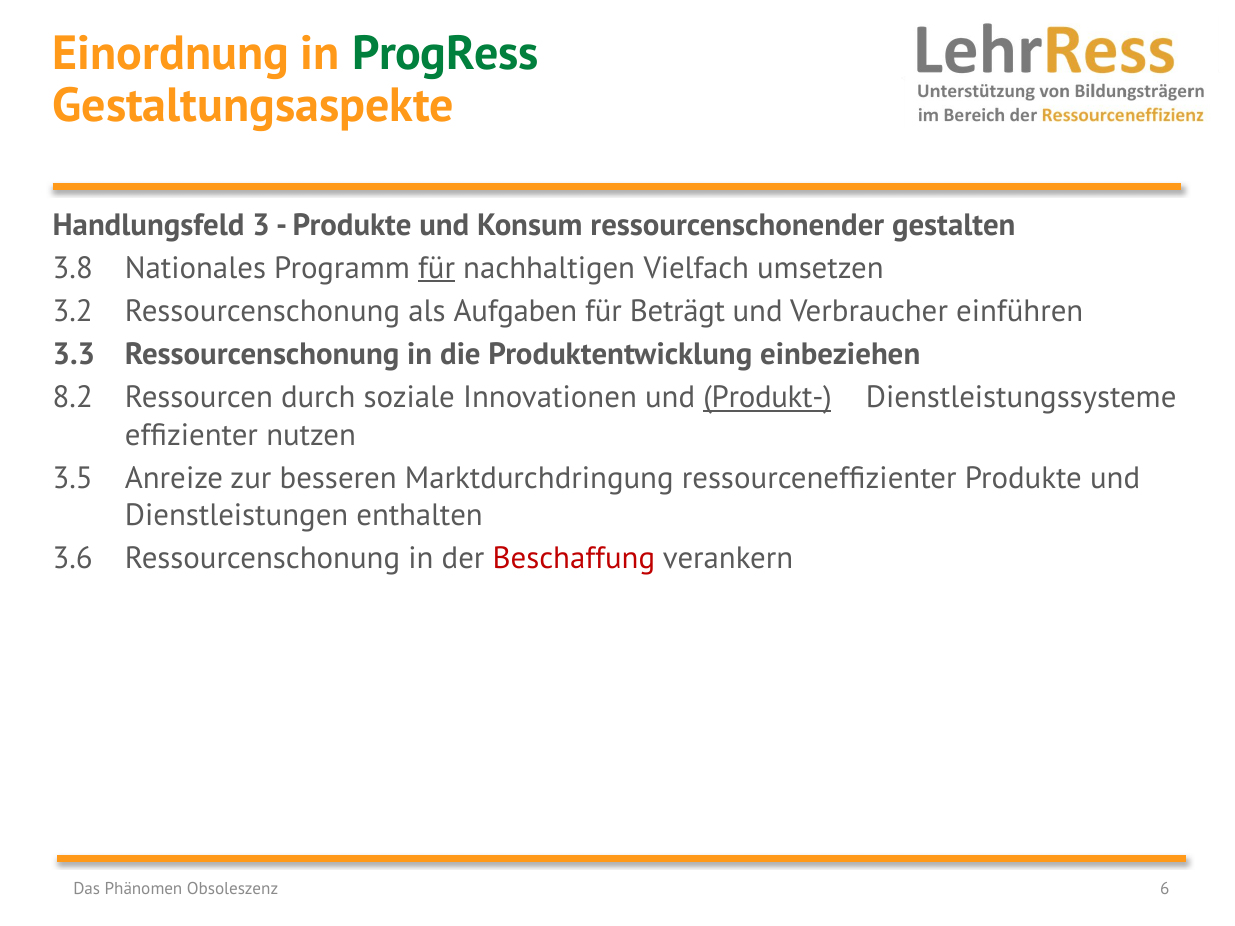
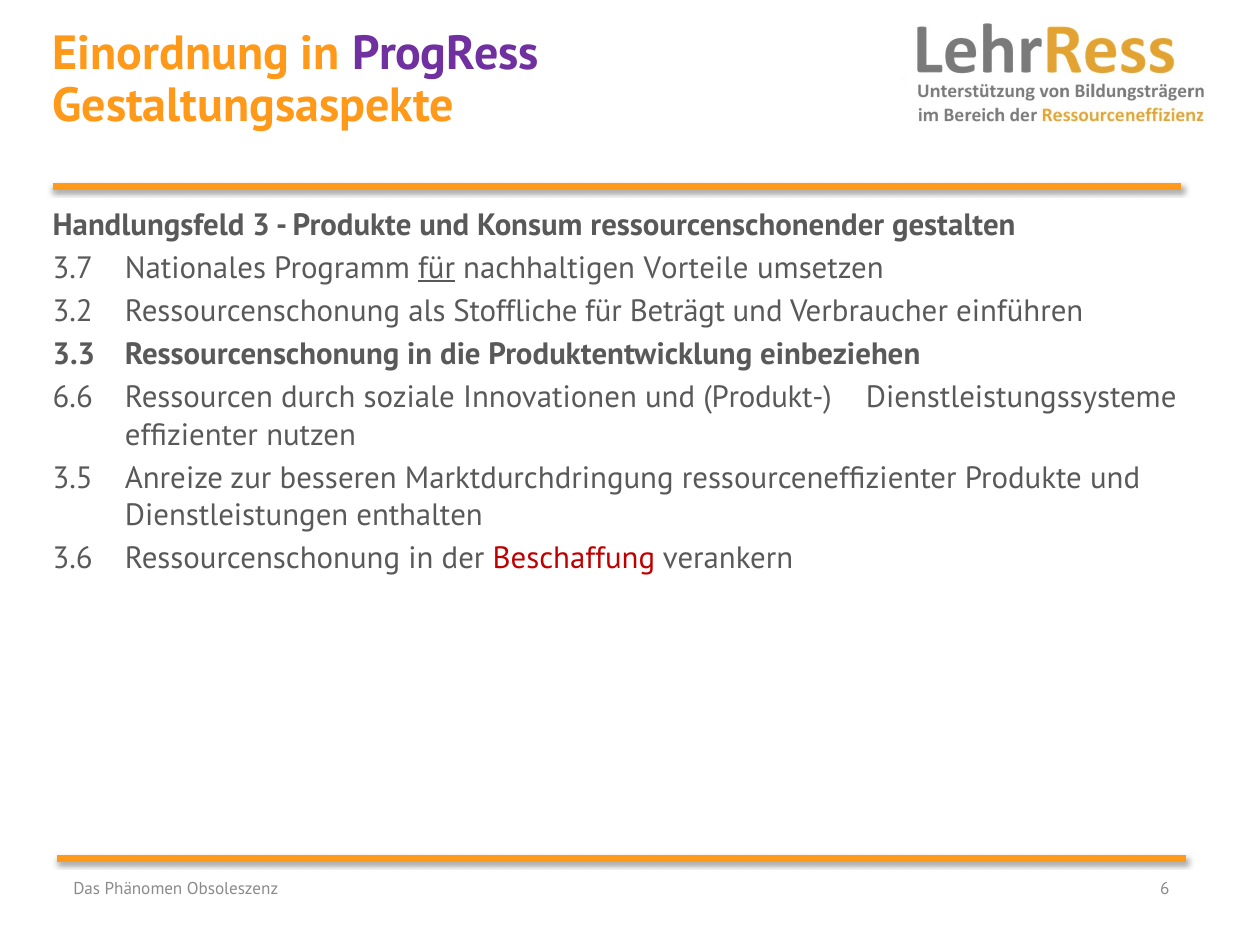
ProgRess colour: green -> purple (445, 54)
3.8: 3.8 -> 3.7 (73, 268)
Vielfach: Vielfach -> Vorteile (696, 268)
Aufgaben: Aufgaben -> Stoffliche (515, 311)
8.2: 8.2 -> 6.6 (73, 398)
Produkt- underline: present -> none (768, 398)
